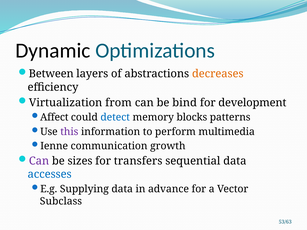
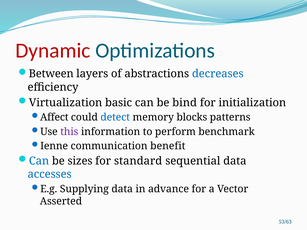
Dynamic colour: black -> red (53, 51)
decreases colour: orange -> blue (218, 74)
from: from -> basic (119, 103)
development: development -> initialization (252, 103)
multimedia: multimedia -> benchmark (227, 132)
growth: growth -> benefit (168, 146)
Can colour: purple -> blue (39, 161)
transfers: transfers -> standard (138, 161)
Subclass: Subclass -> Asserted (61, 202)
